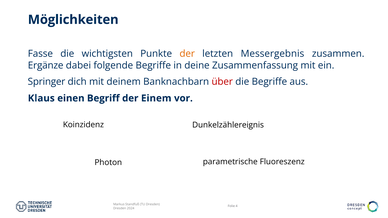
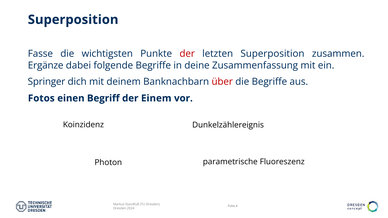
Möglichkeiten: Möglichkeiten -> Superposition (73, 20)
der colour: orange -> red (187, 54)
letzten Messergebnis: Messergebnis -> Superposition (272, 54)
Klaus: Klaus -> Fotos (41, 98)
